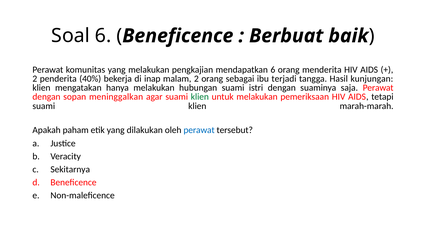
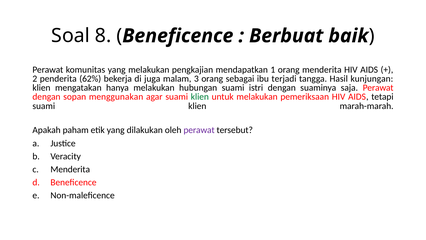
Soal 6: 6 -> 8 (103, 36)
mendapatkan 6: 6 -> 1 (273, 70)
40%: 40% -> 62% (90, 79)
inap: inap -> juga (152, 79)
malam 2: 2 -> 3 (196, 79)
meninggalkan: meninggalkan -> menggunakan (116, 97)
perawat colour: blue -> purple (199, 130)
Sekitarnya: Sekitarnya -> Menderita (70, 169)
